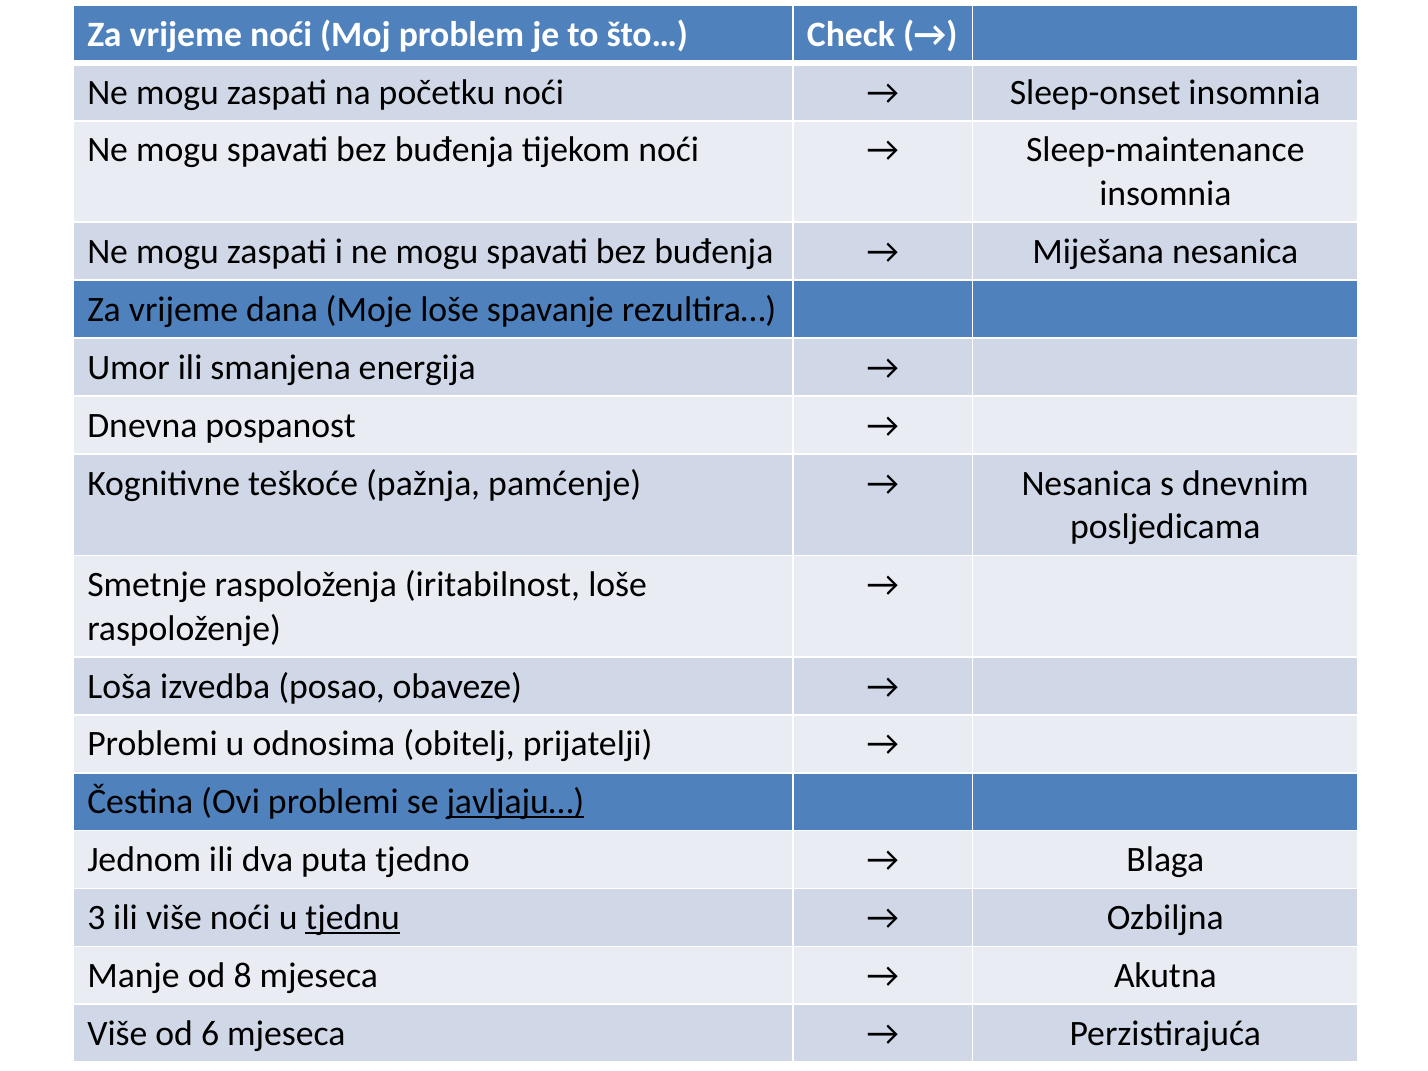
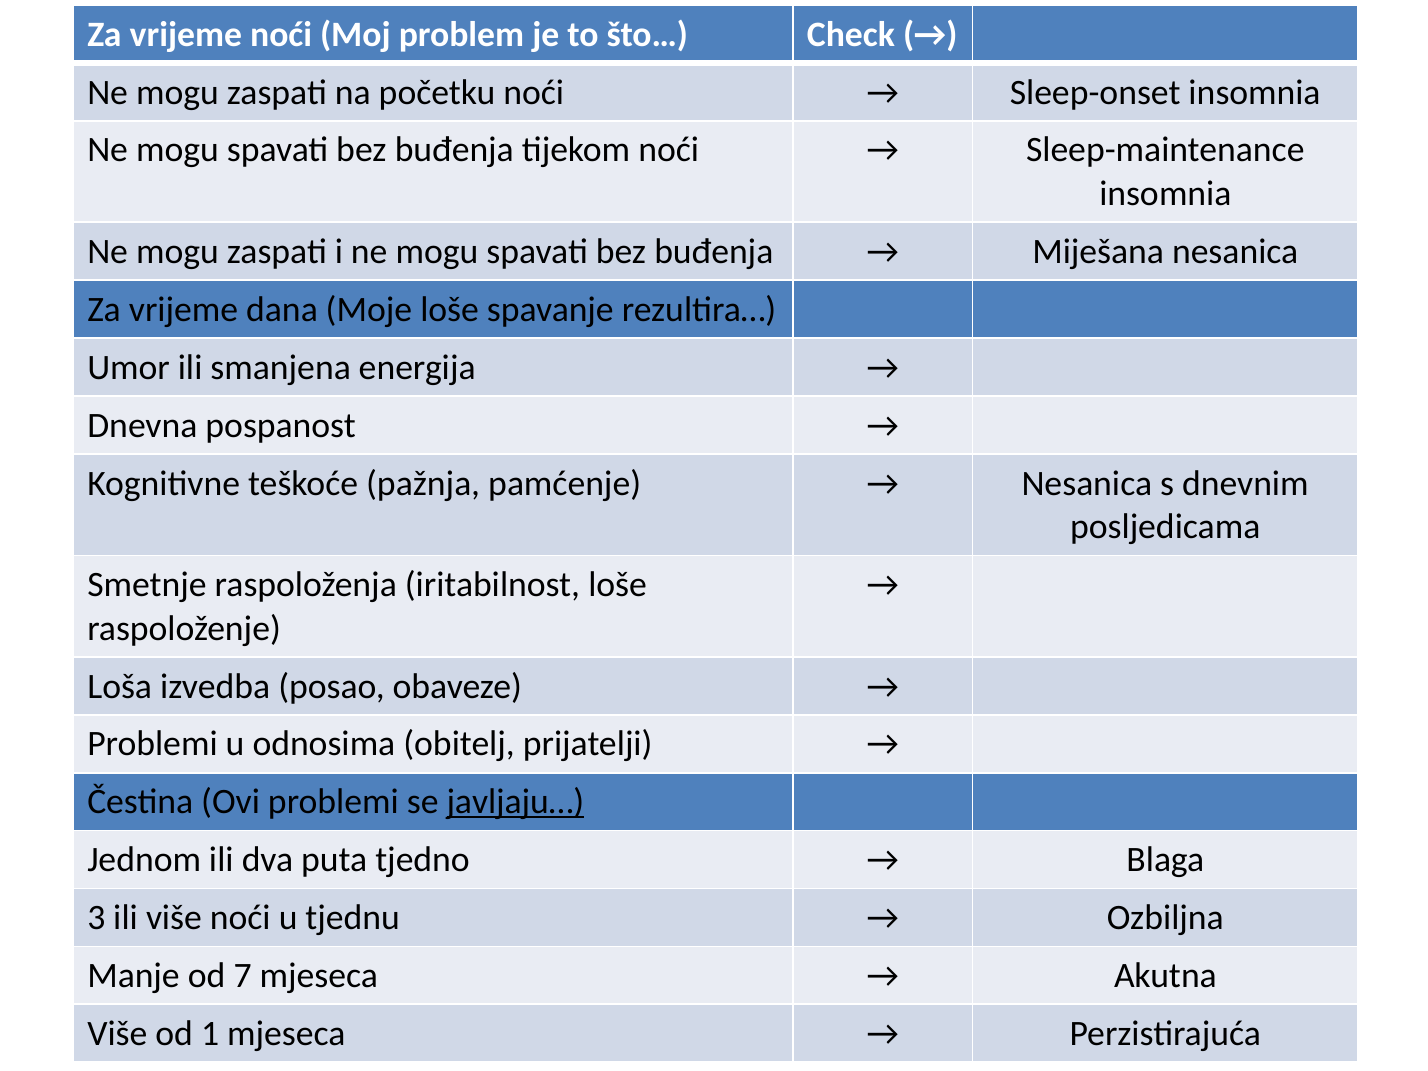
tjednu underline: present -> none (353, 918)
8: 8 -> 7 (243, 976)
6: 6 -> 1 (210, 1034)
